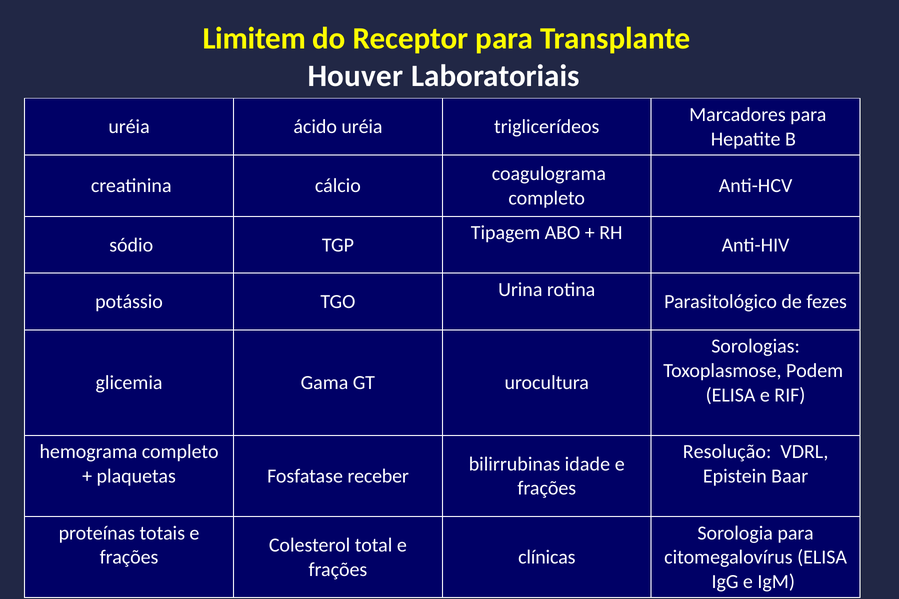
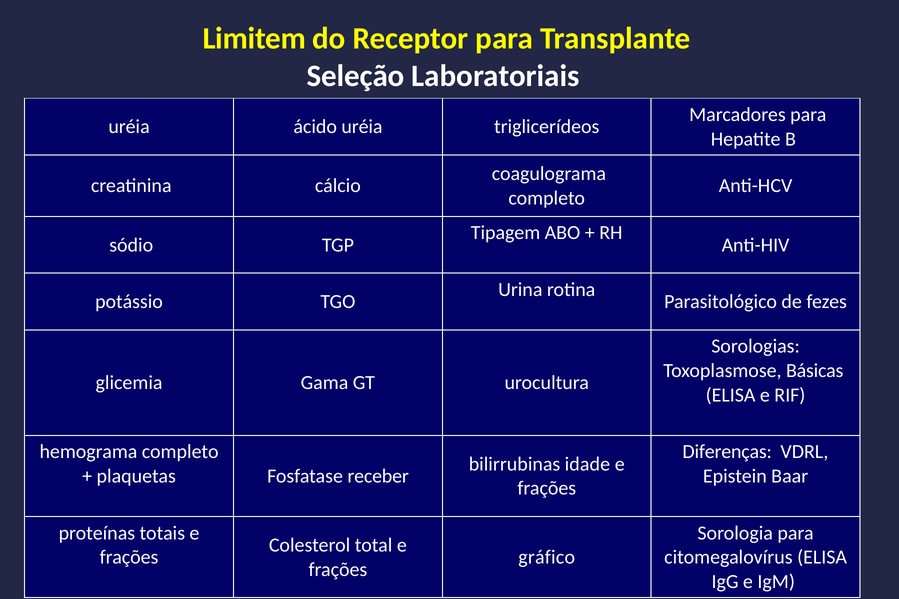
Houver: Houver -> Seleção (356, 76)
Podem: Podem -> Básicas (815, 371)
Resolução: Resolução -> Diferenças (727, 452)
clínicas: clínicas -> gráfico (547, 558)
